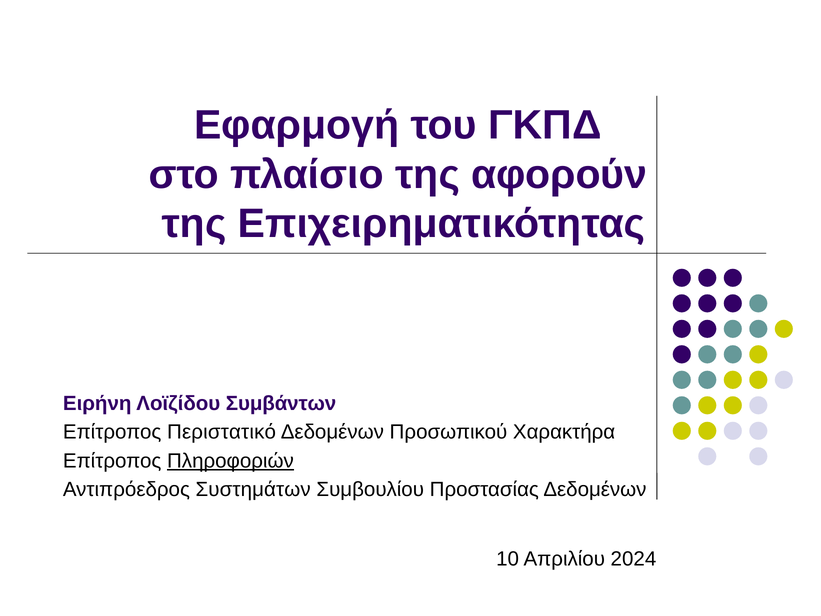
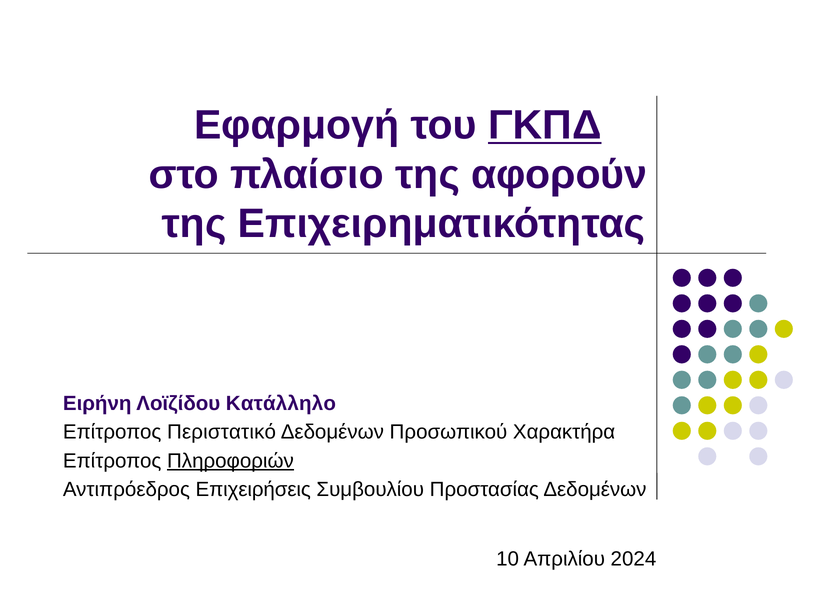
ΓΚΠΔ underline: none -> present (545, 125)
Συμβάντων: Συμβάντων -> Κατάλληλο (281, 403)
Συστημάτων: Συστημάτων -> Επιχειρήσεις (253, 489)
